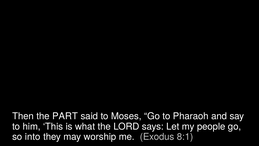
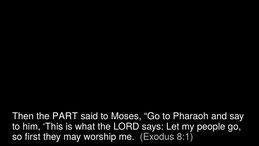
into: into -> first (33, 136)
